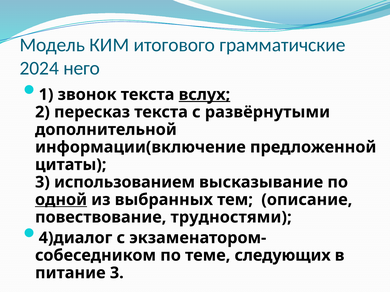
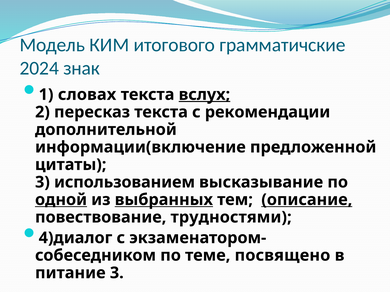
него: него -> знак (82, 68)
звонок: звонок -> словах (87, 95)
развёрнутыми: развёрнутыми -> рекомендации (268, 112)
выбранных underline: none -> present (164, 200)
описание underline: none -> present (307, 200)
следующих: следующих -> посвящено (282, 256)
